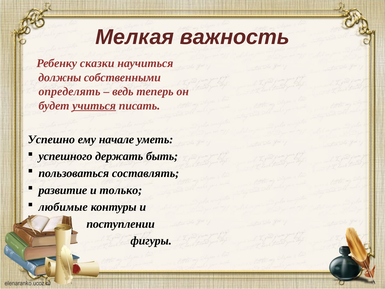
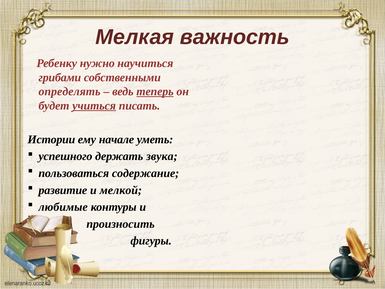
сказки: сказки -> нужно (97, 63)
должны: должны -> грибами (60, 77)
теперь underline: none -> present (155, 91)
Успешно: Успешно -> Истории (51, 139)
быть: быть -> звука (162, 156)
составлять: составлять -> содержание (146, 173)
только: только -> мелкой (121, 190)
поступлении: поступлении -> произносить (121, 224)
